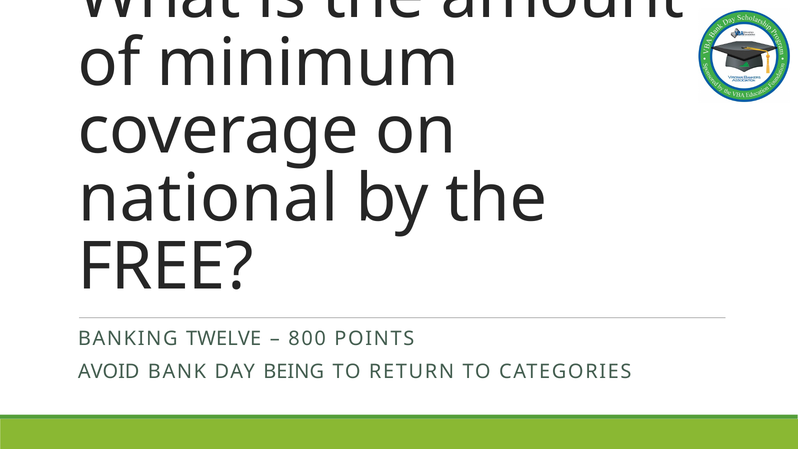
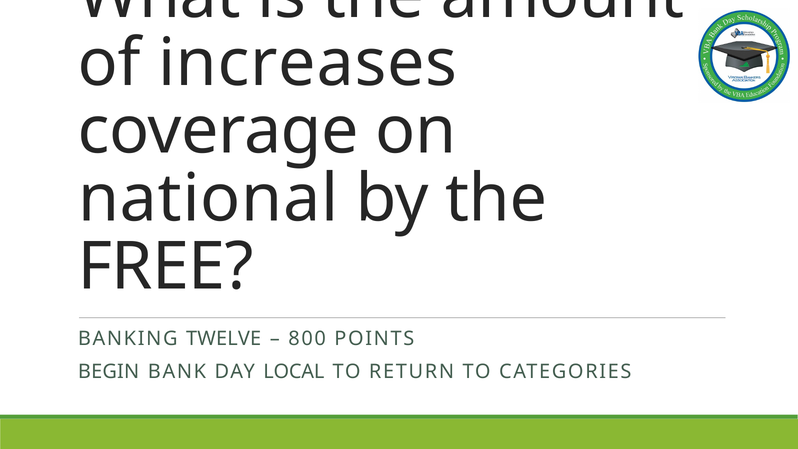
minimum: minimum -> increases (308, 63)
AVOID: AVOID -> BEGIN (109, 372)
BEING: BEING -> LOCAL (294, 372)
